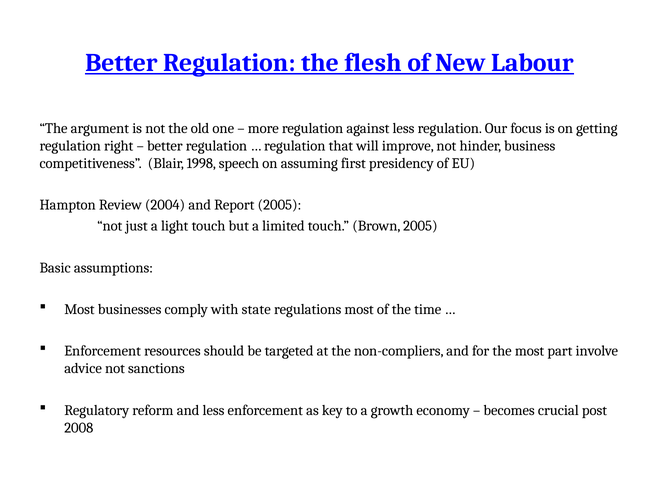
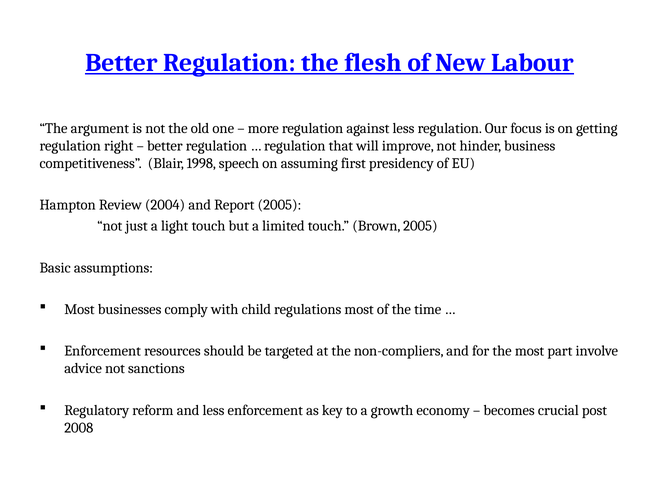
state: state -> child (256, 310)
